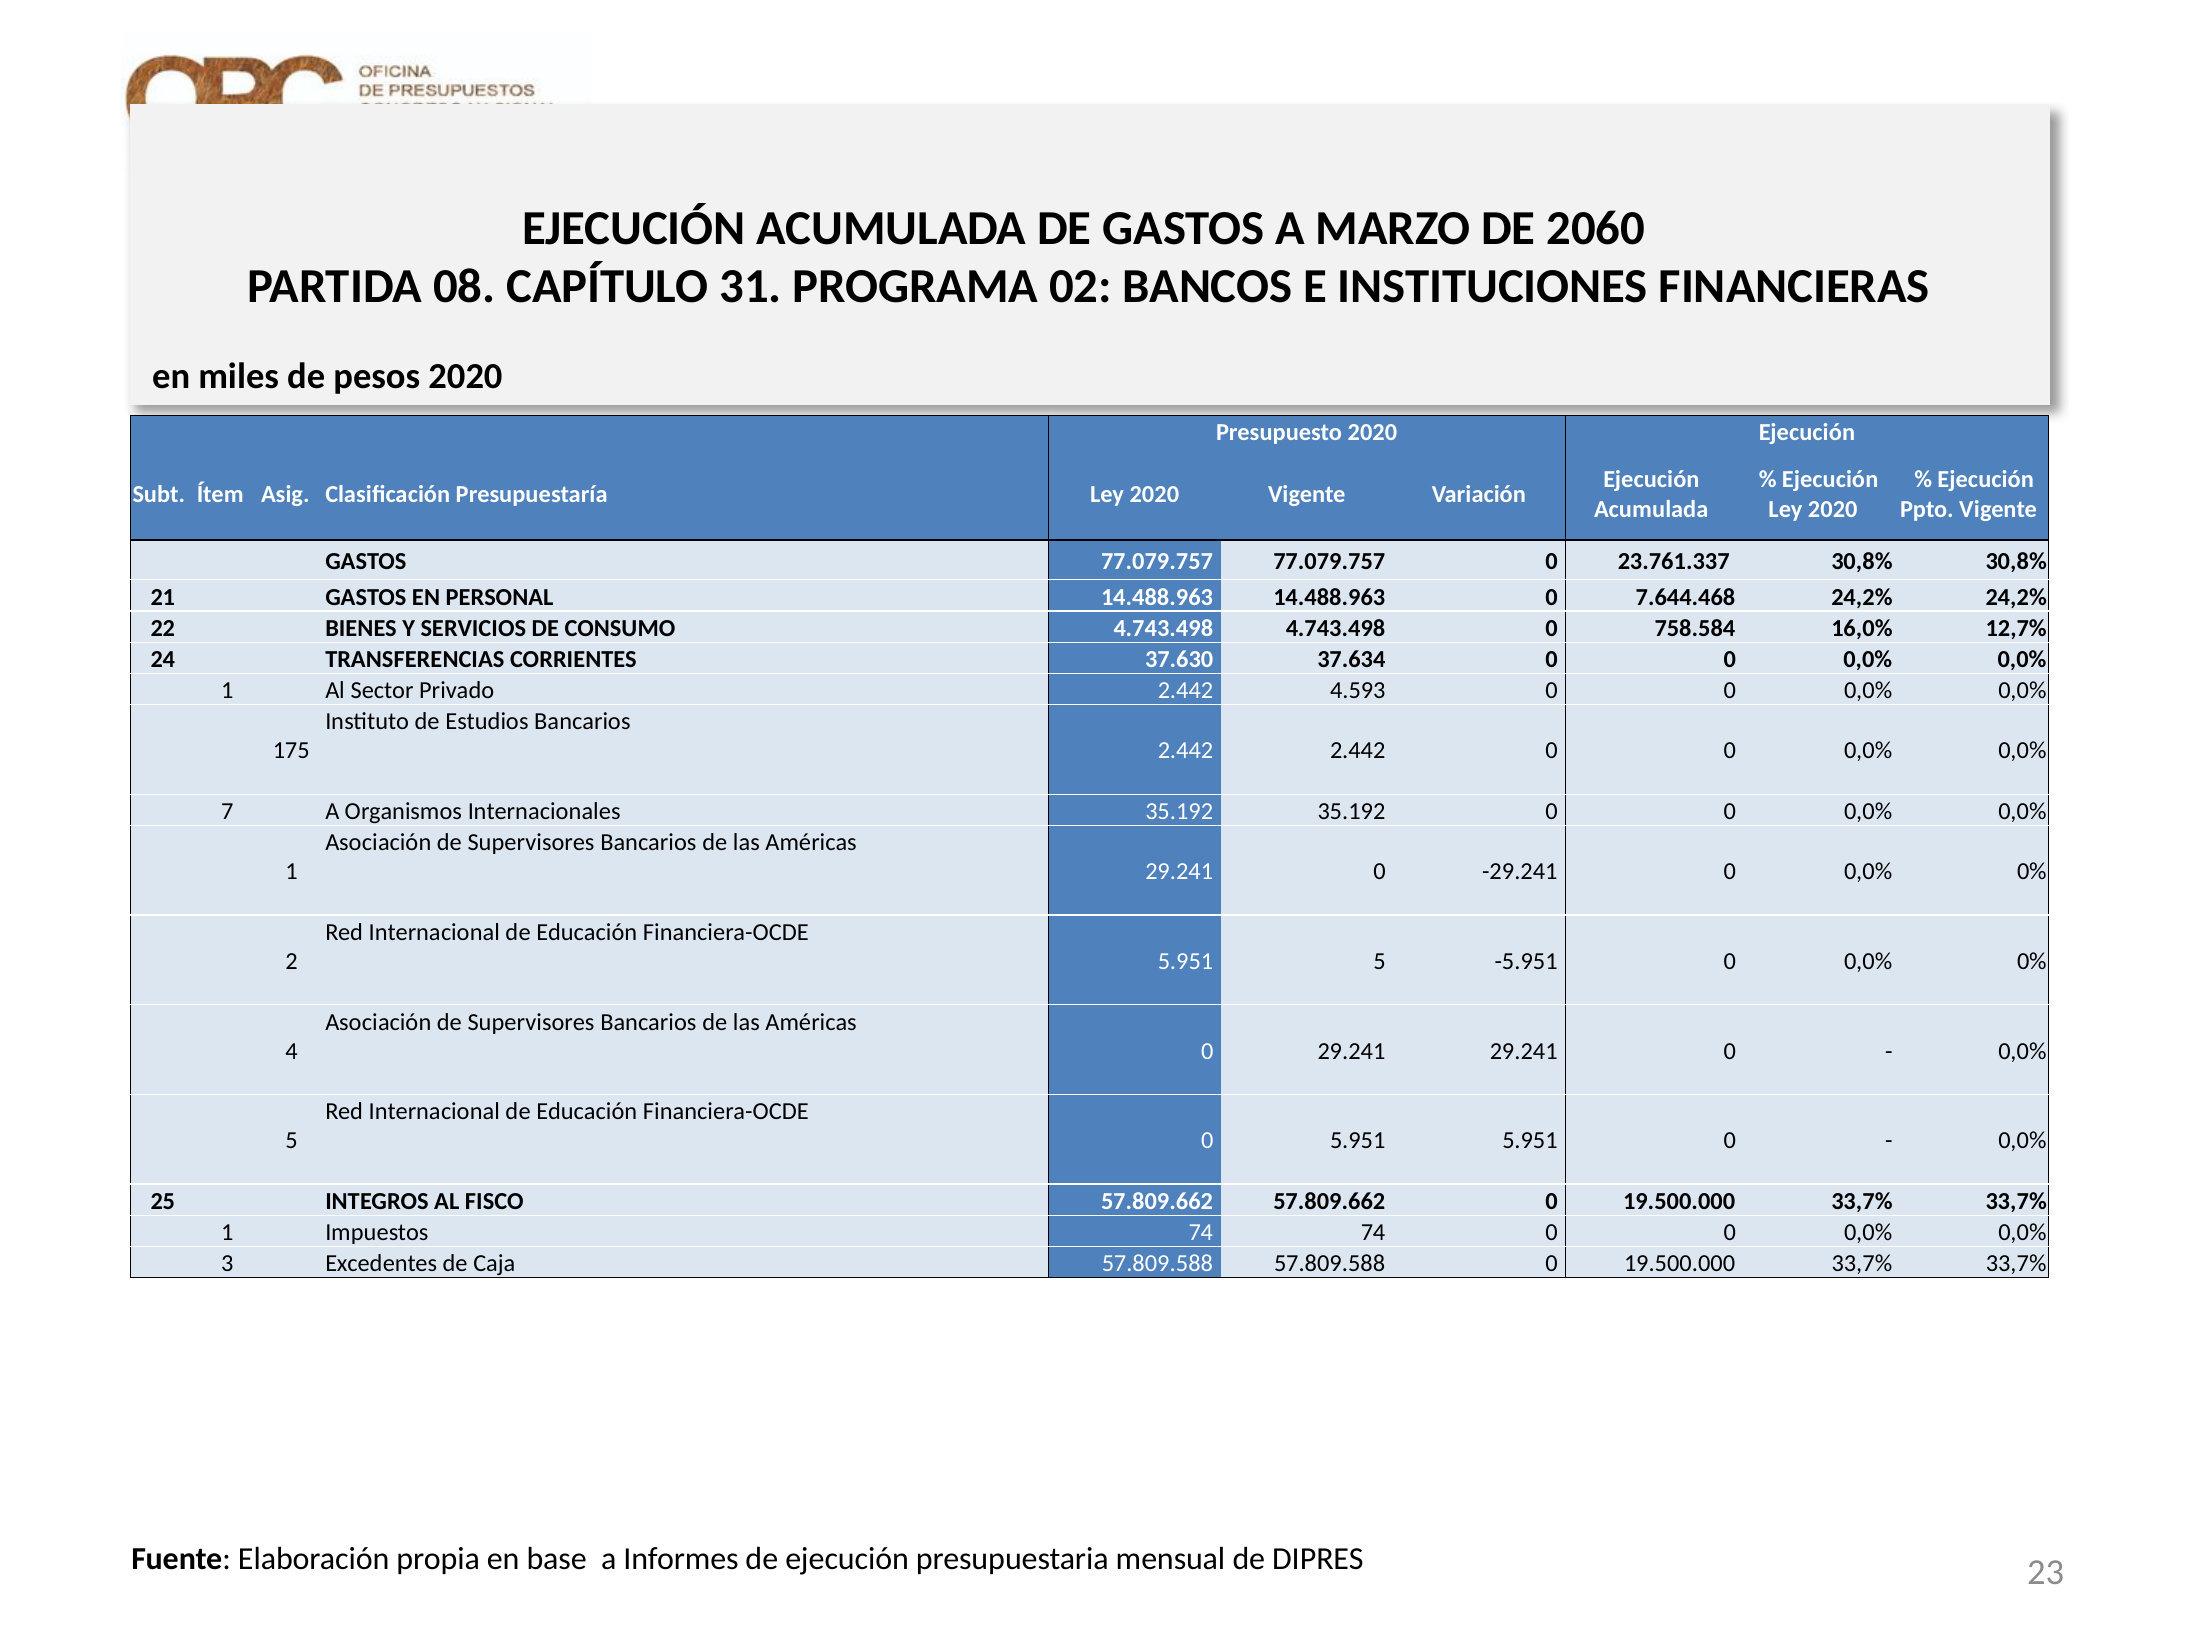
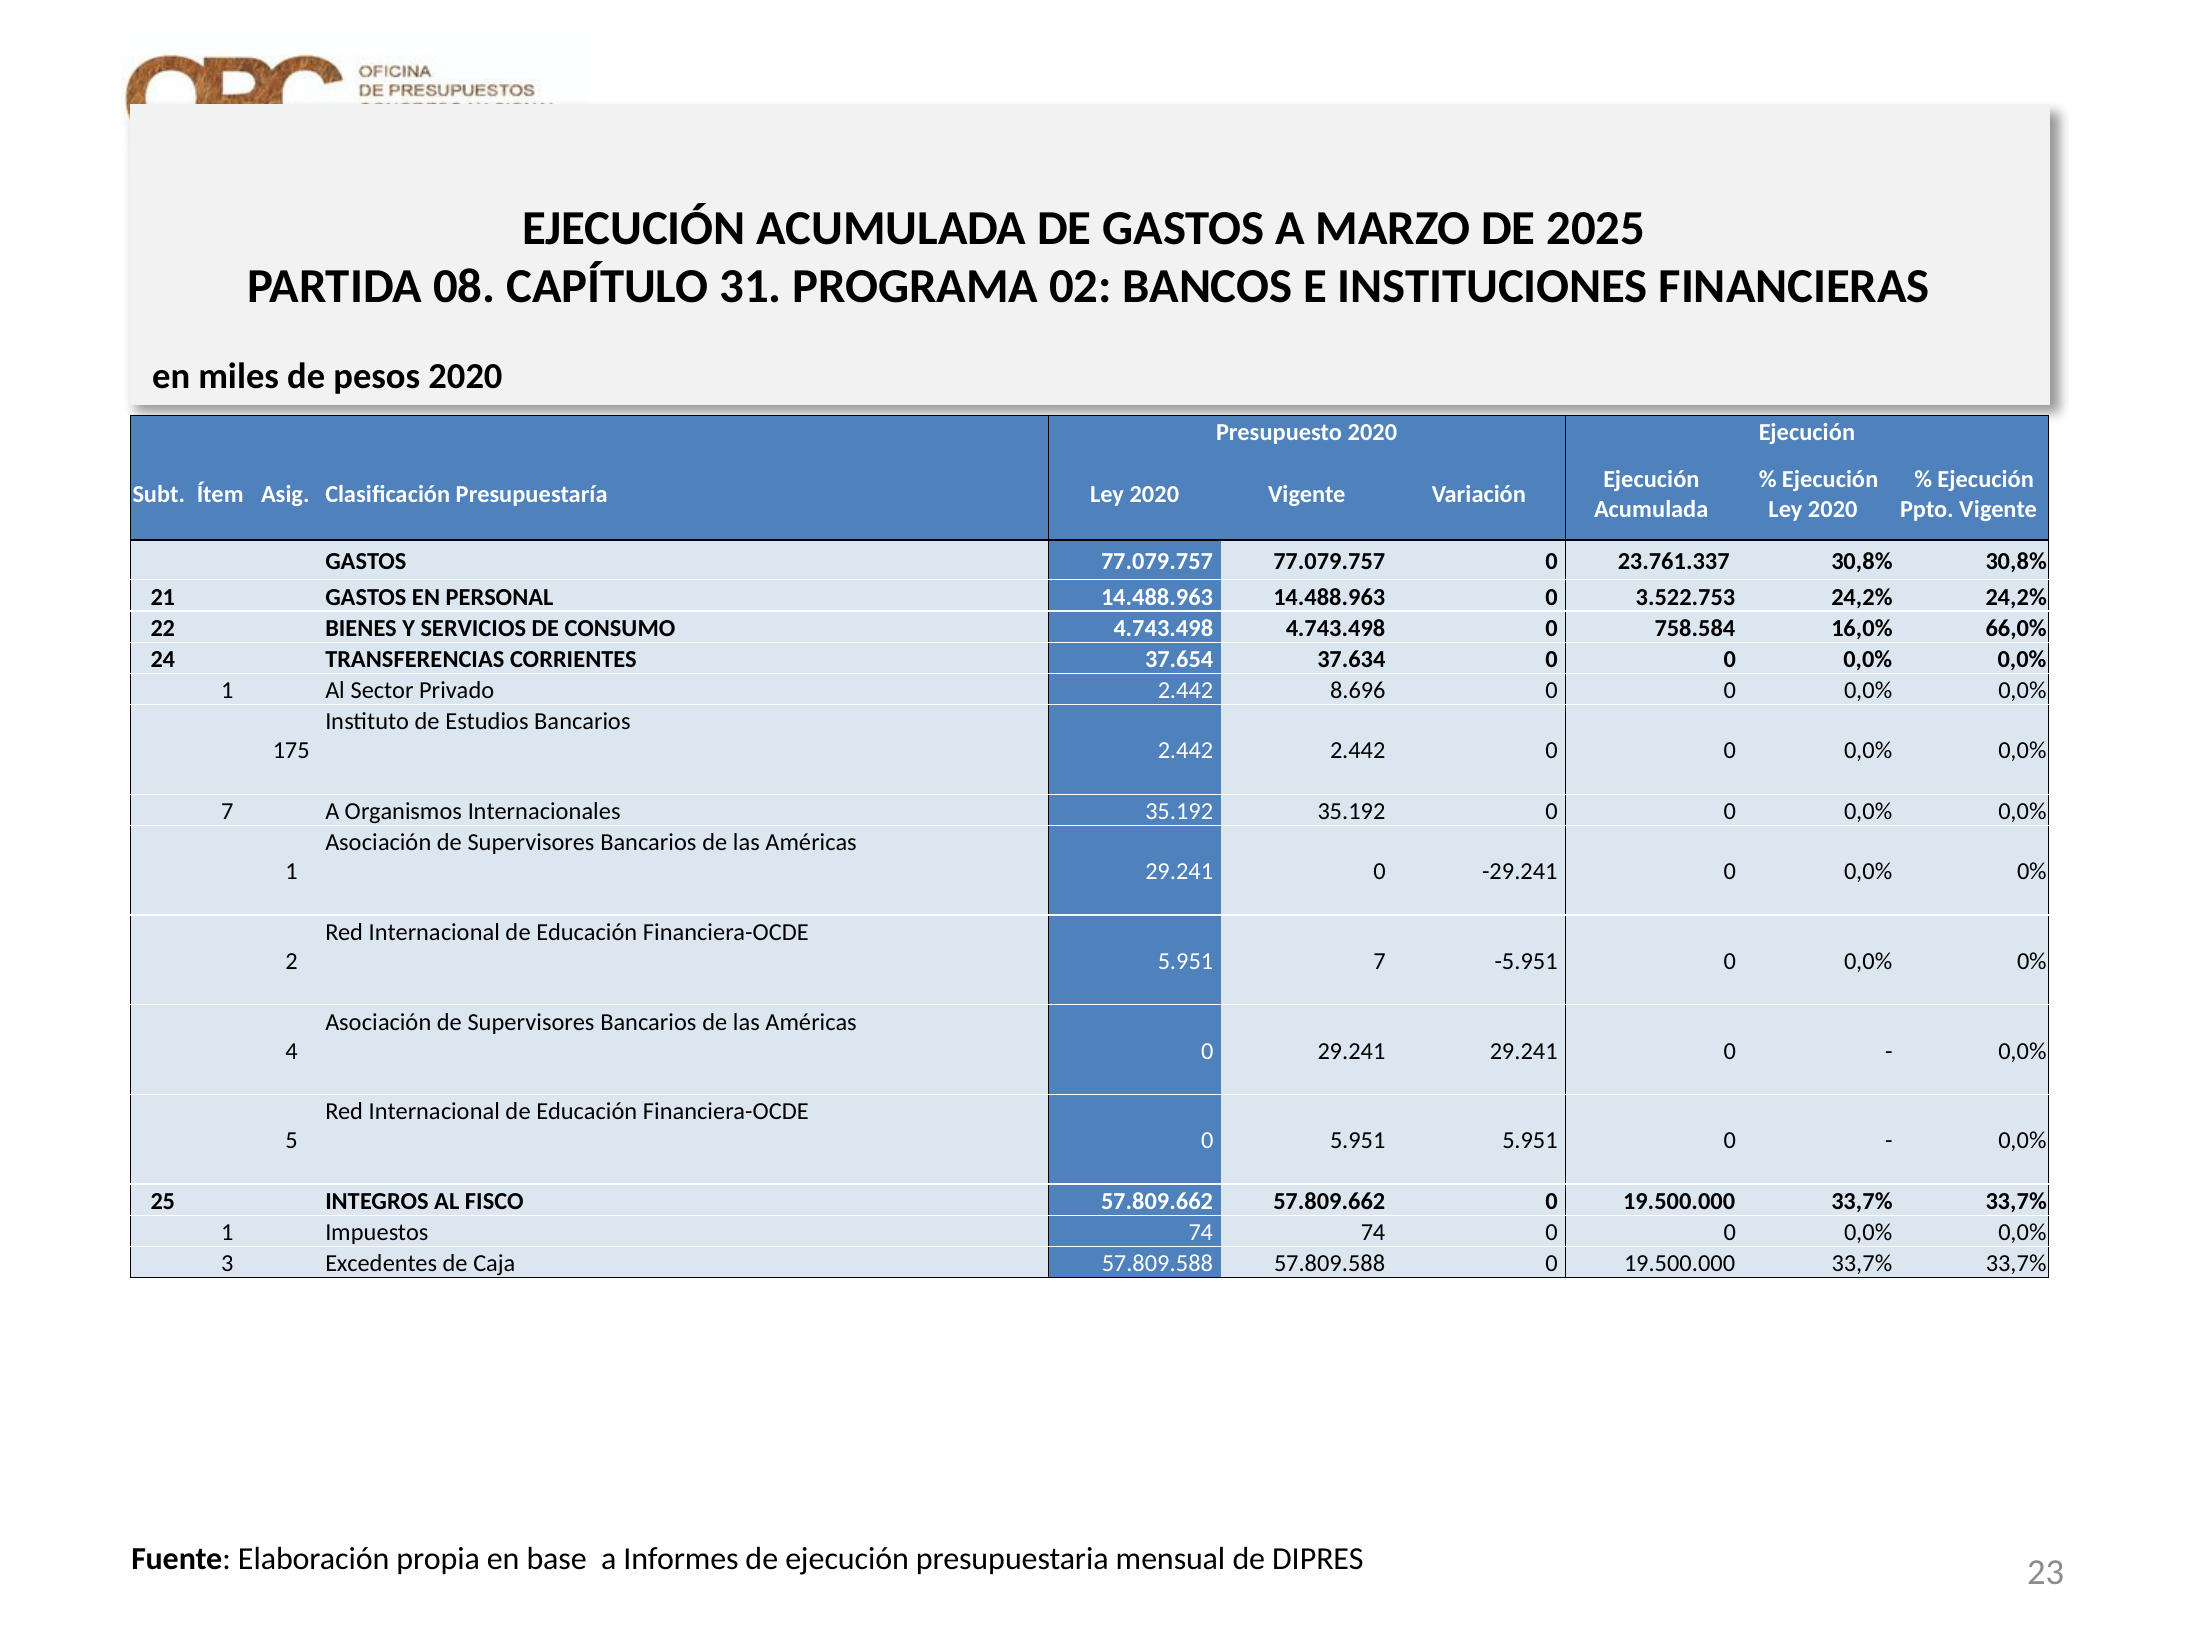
2060: 2060 -> 2025 (1596, 228)
7.644.468: 7.644.468 -> 3.522.753 (1685, 597)
12,7%: 12,7% -> 66,0% (2016, 628)
37.630: 37.630 -> 37.654 (1179, 659)
4.593: 4.593 -> 8.696 (1358, 691)
5.951 5: 5 -> 7 (1379, 961)
